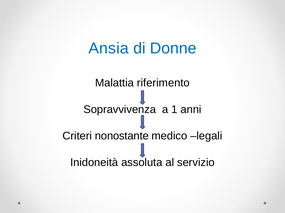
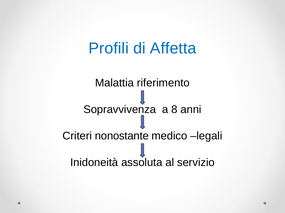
Ansia: Ansia -> Profili (109, 48)
Donne: Donne -> Affetta (173, 48)
1: 1 -> 8 (174, 110)
